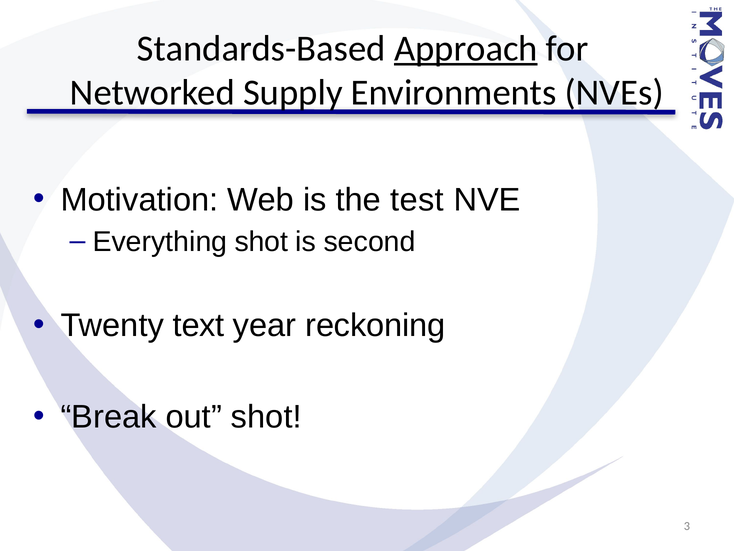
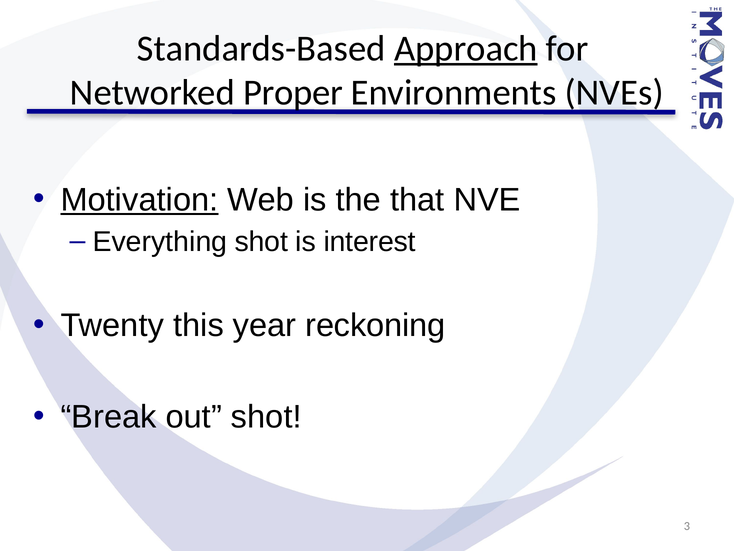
Supply: Supply -> Proper (293, 92)
Motivation underline: none -> present (139, 200)
test: test -> that (417, 200)
second: second -> interest (370, 242)
text: text -> this (198, 325)
